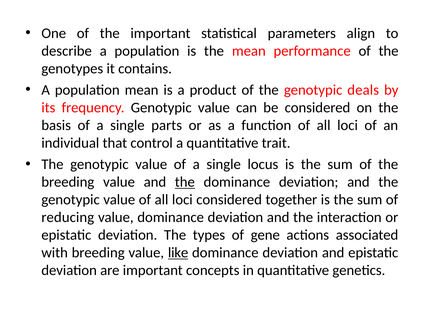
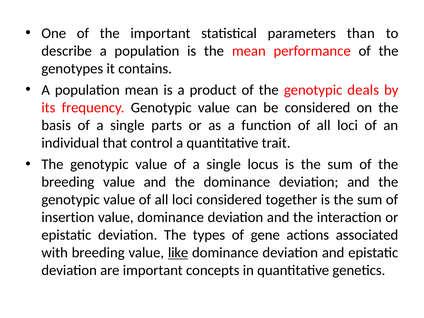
align: align -> than (361, 33)
the underline: present -> none (185, 182)
reducing: reducing -> insertion (68, 217)
